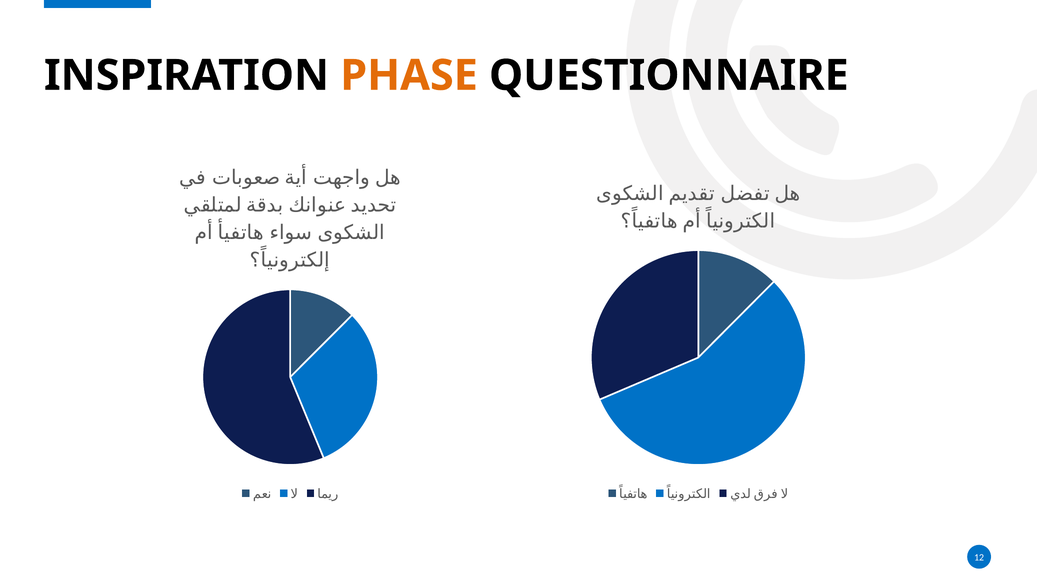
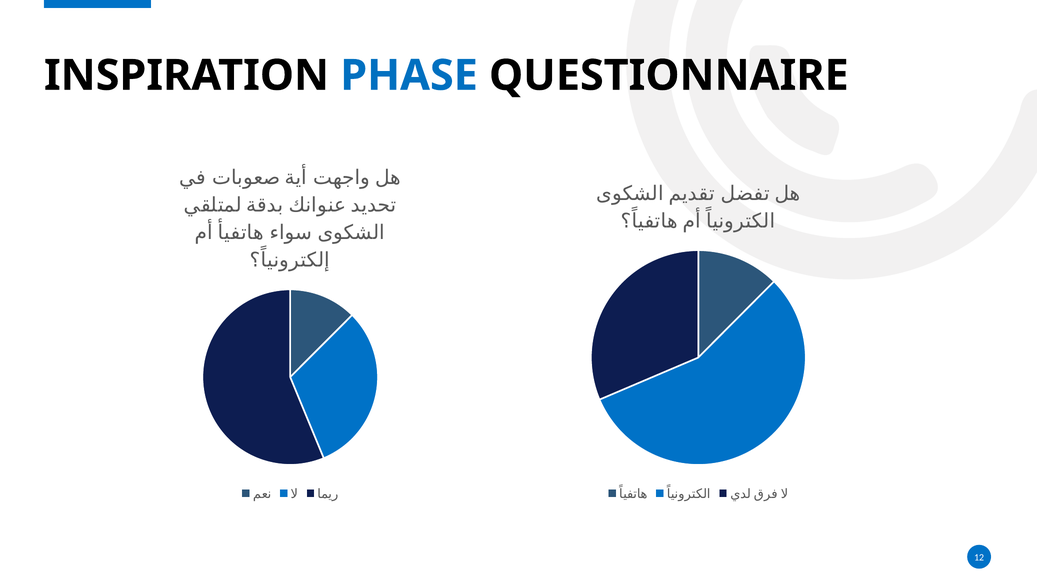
PHASE colour: orange -> blue (409, 76)
